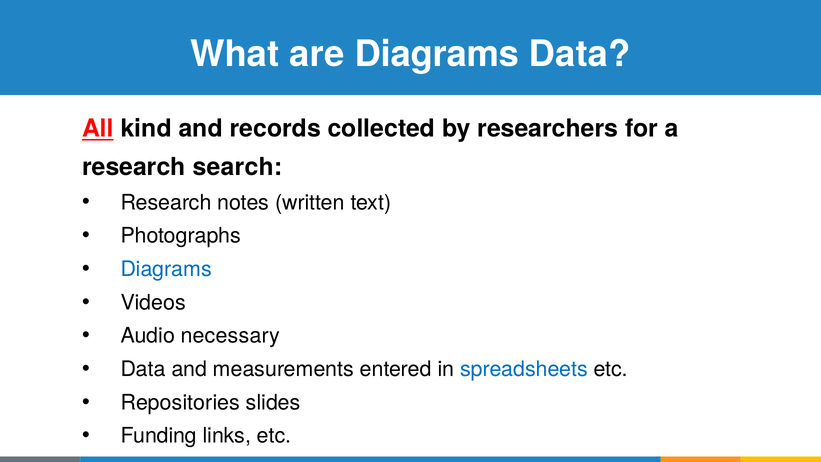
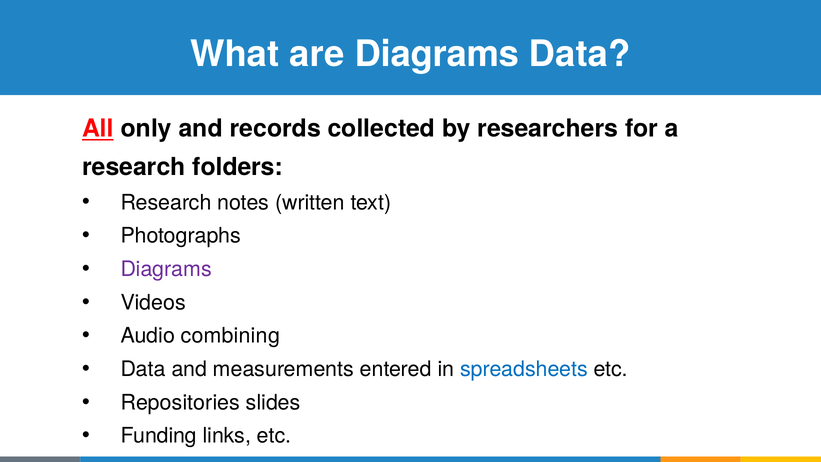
kind: kind -> only (146, 129)
search: search -> folders (238, 167)
Diagrams colour: blue -> purple (166, 269)
necessary: necessary -> combining (230, 336)
